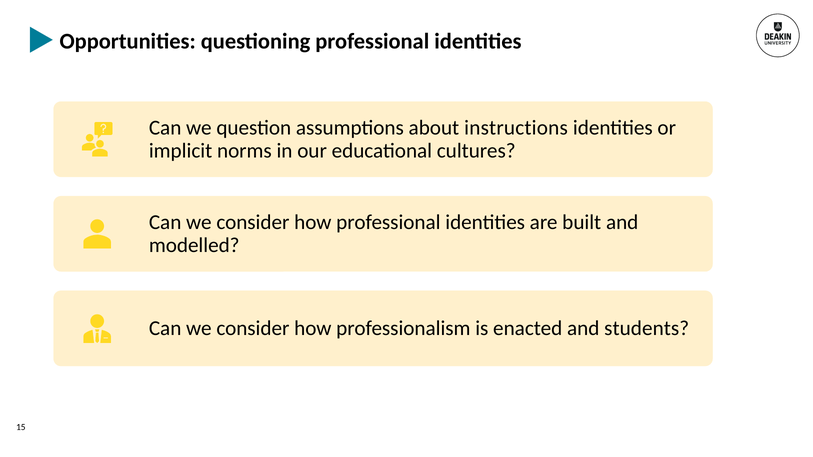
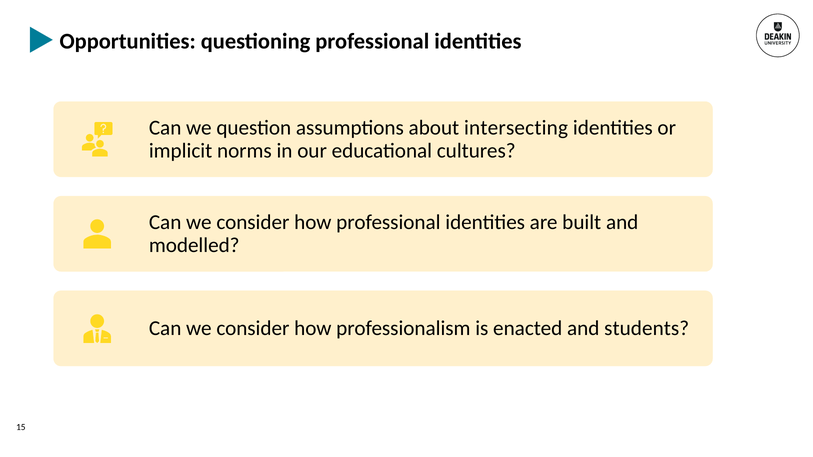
instructions: instructions -> intersecting (516, 128)
